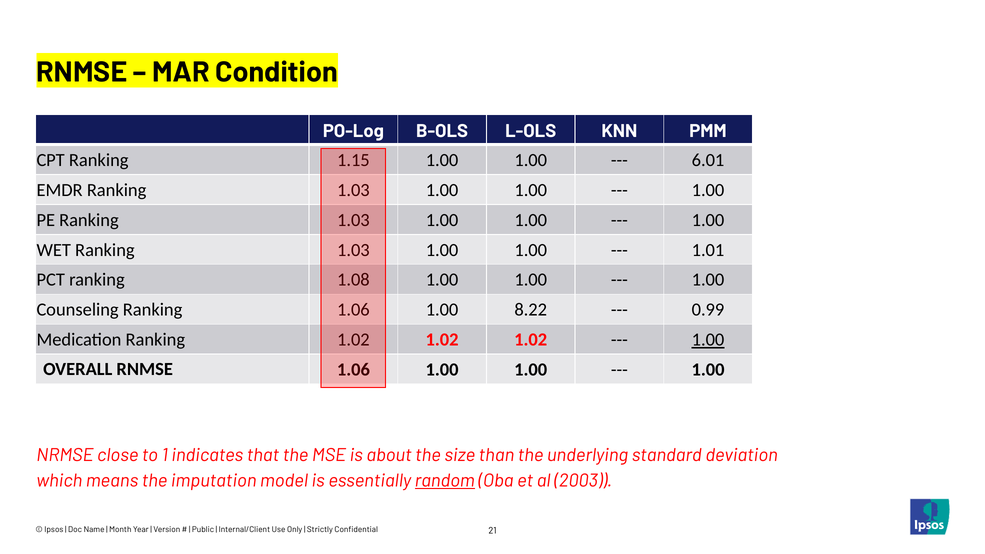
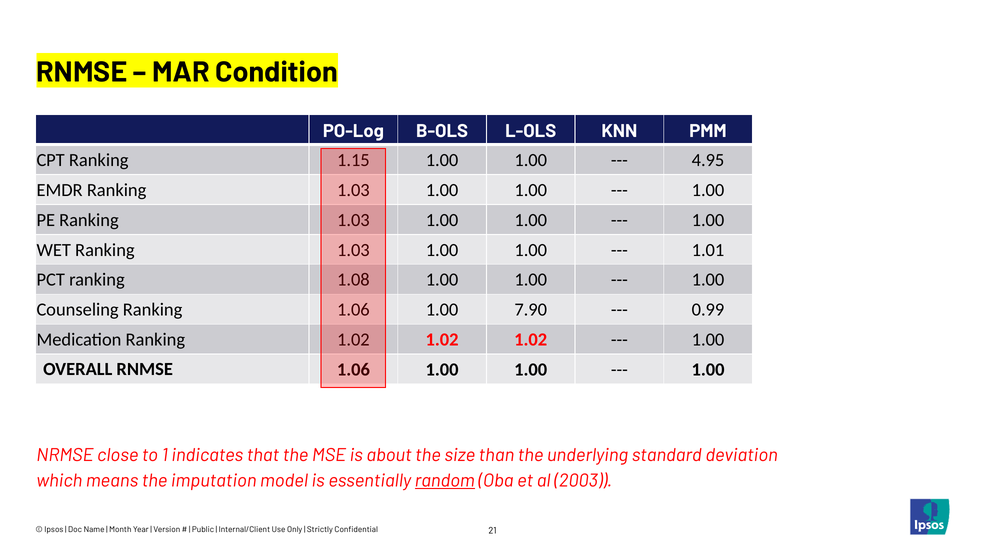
6.01: 6.01 -> 4.95 (708, 160)
8.22: 8.22 -> 7.90 (531, 310)
1.00 underline: present -> none (708, 340)
